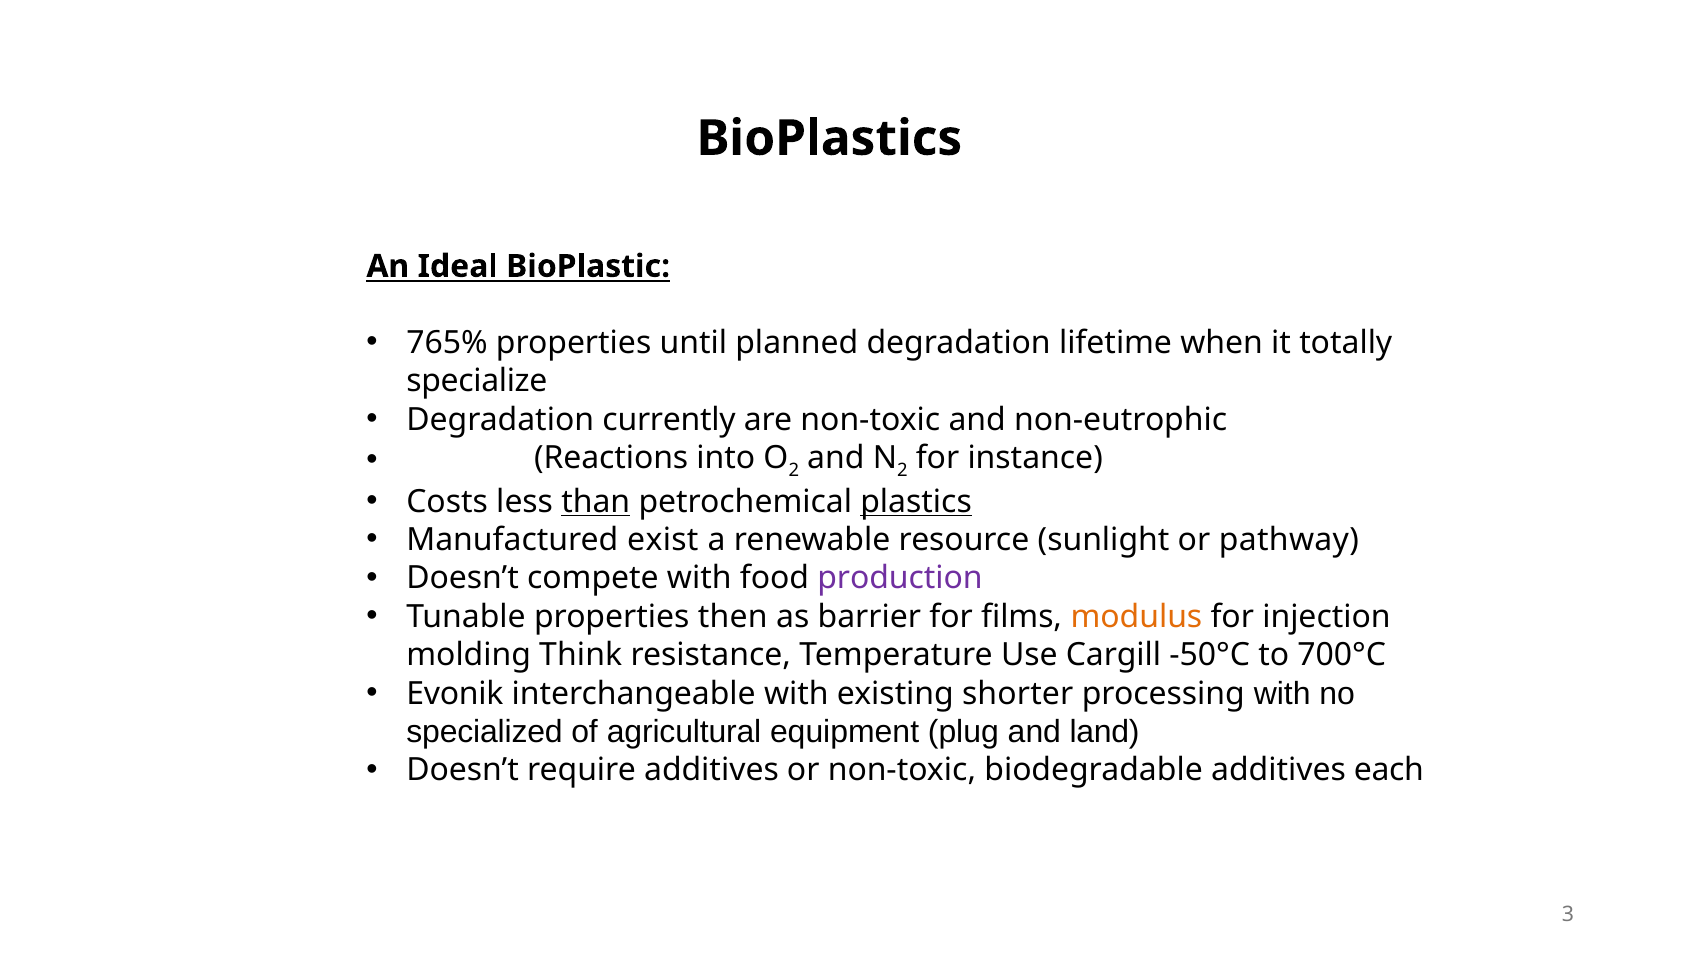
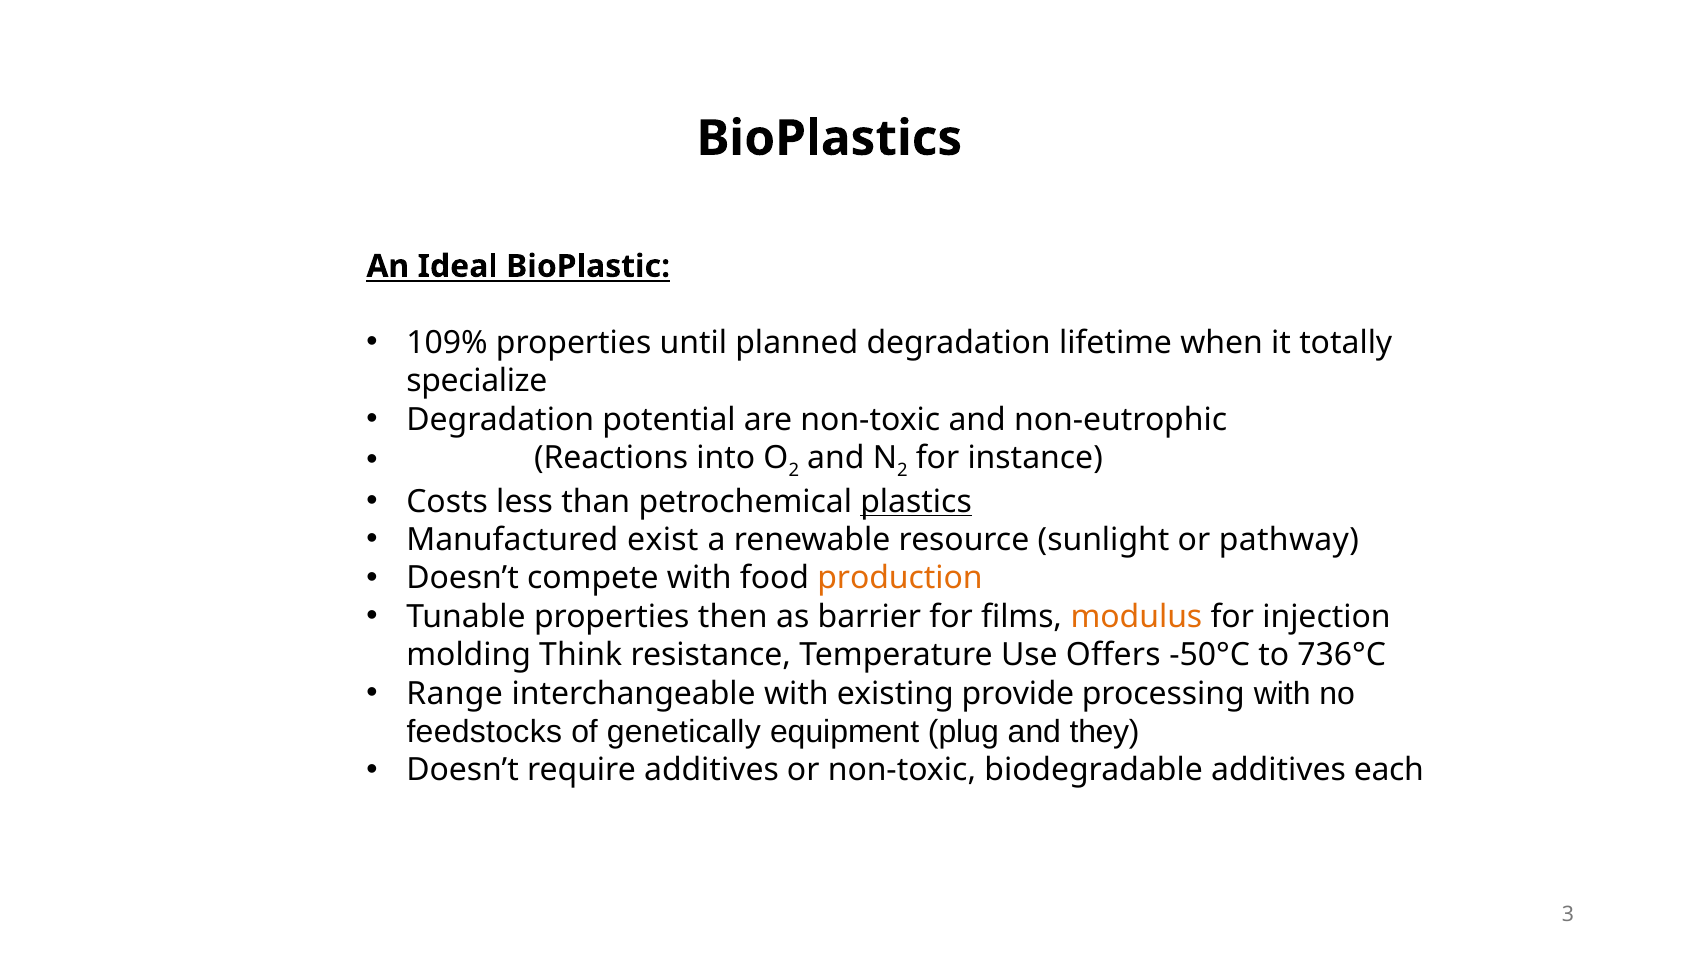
765%: 765% -> 109% (447, 343)
currently: currently -> potential (669, 420)
than underline: present -> none (596, 501)
production colour: purple -> orange (900, 578)
Cargill: Cargill -> Offers (1113, 655)
700°C: 700°C -> 736°C (1342, 655)
Evonik: Evonik -> Range (455, 693)
shorter: shorter -> provide (1018, 693)
specialized: specialized -> feedstocks (484, 731)
agricultural: agricultural -> genetically (684, 731)
land: land -> they (1105, 731)
